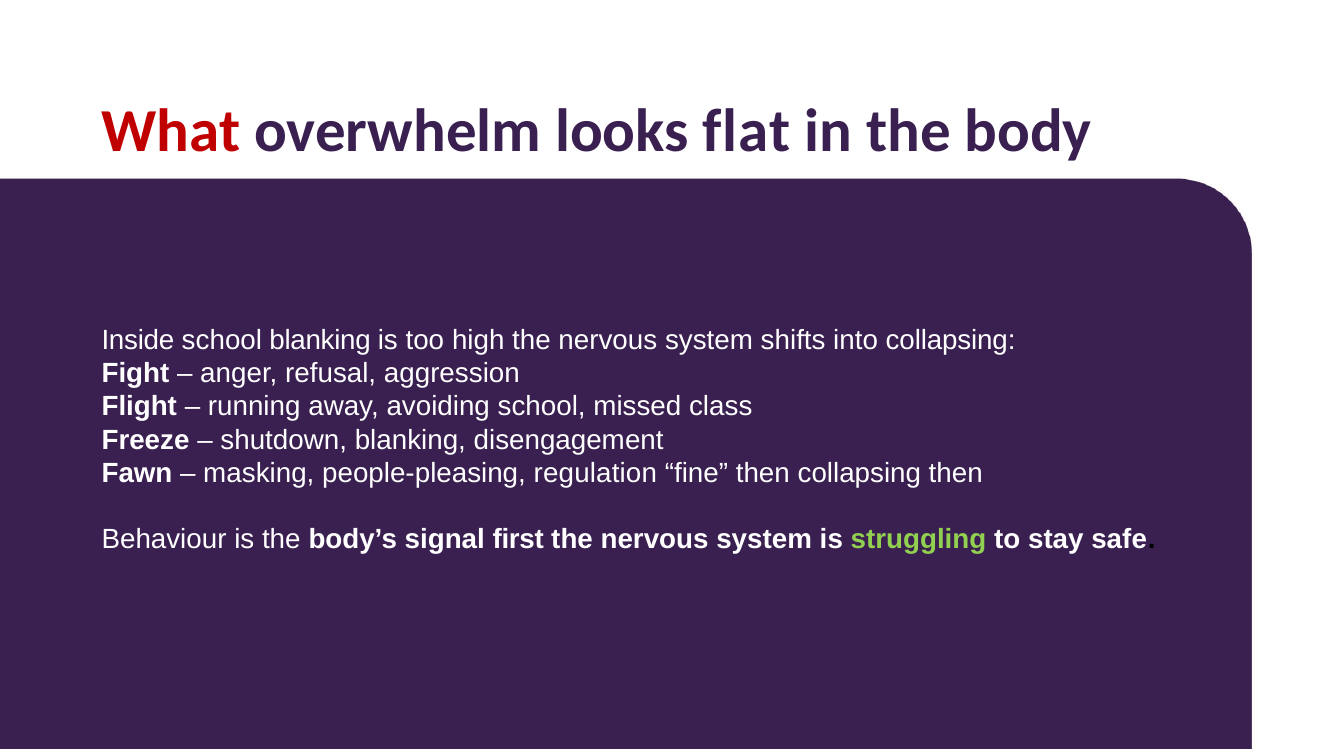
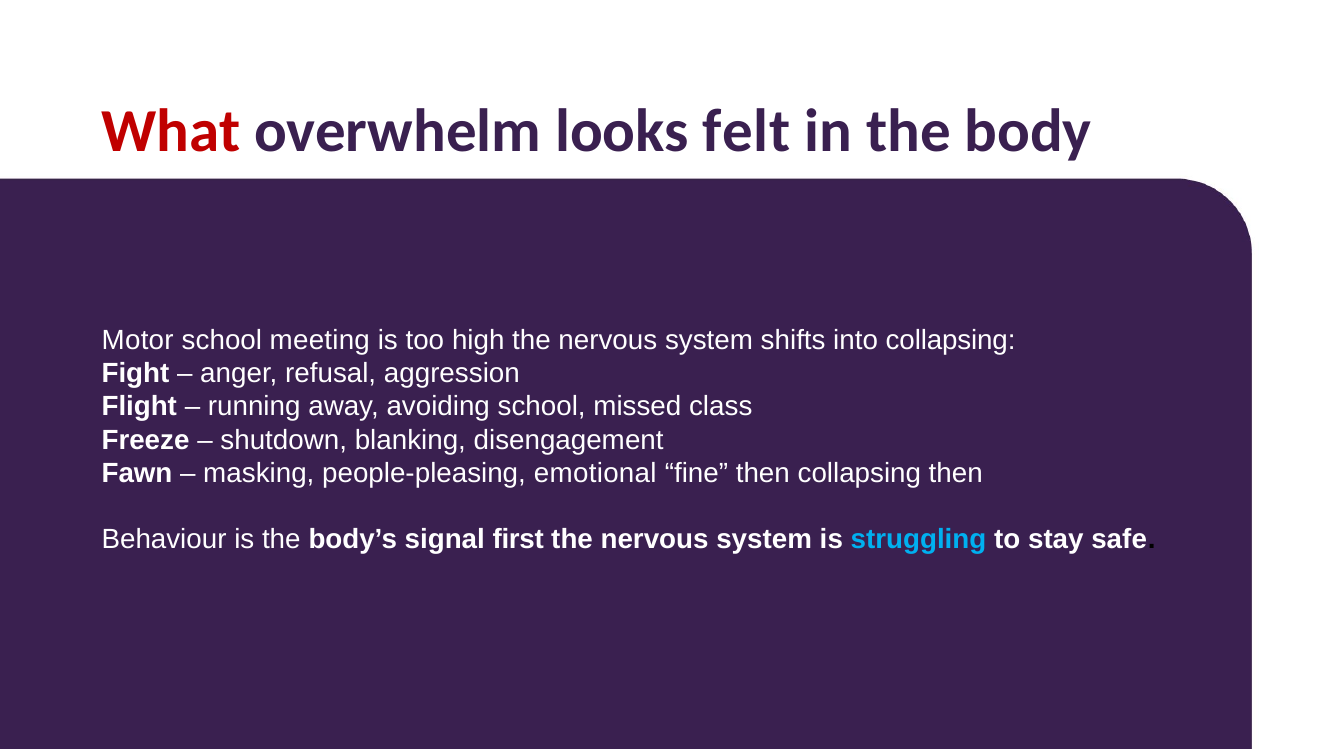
flat: flat -> felt (747, 132)
Inside: Inside -> Motor (138, 340)
school blanking: blanking -> meeting (320, 340)
regulation: regulation -> emotional (595, 473)
struggling colour: light green -> light blue (919, 540)
